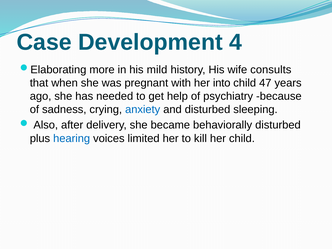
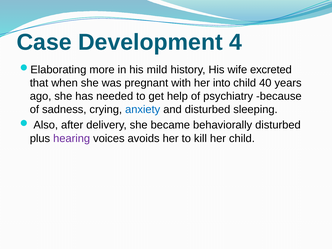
consults: consults -> excreted (271, 70)
47: 47 -> 40 (265, 83)
hearing colour: blue -> purple (72, 138)
limited: limited -> avoids (144, 138)
